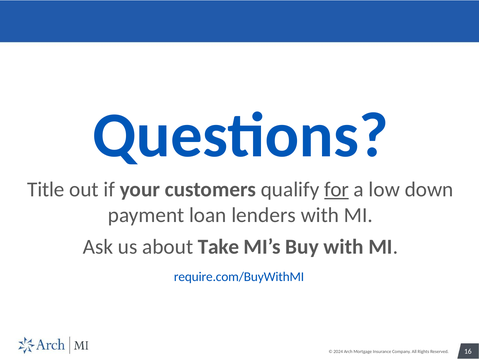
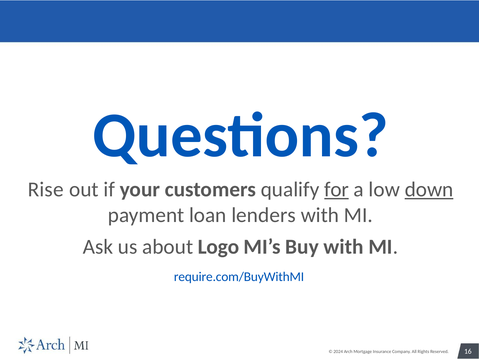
Title: Title -> Rise (46, 190)
down underline: none -> present (429, 190)
Take: Take -> Logo (218, 247)
